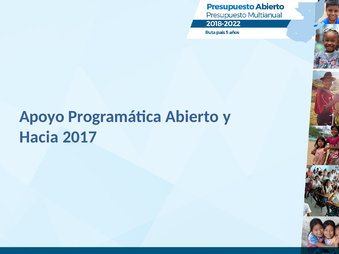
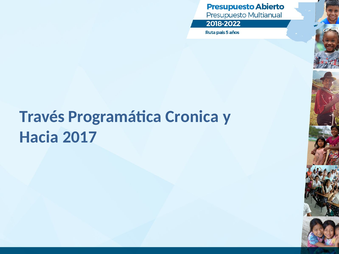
Apoyo: Apoyo -> Través (42, 117)
Abierto: Abierto -> Cronica (192, 117)
